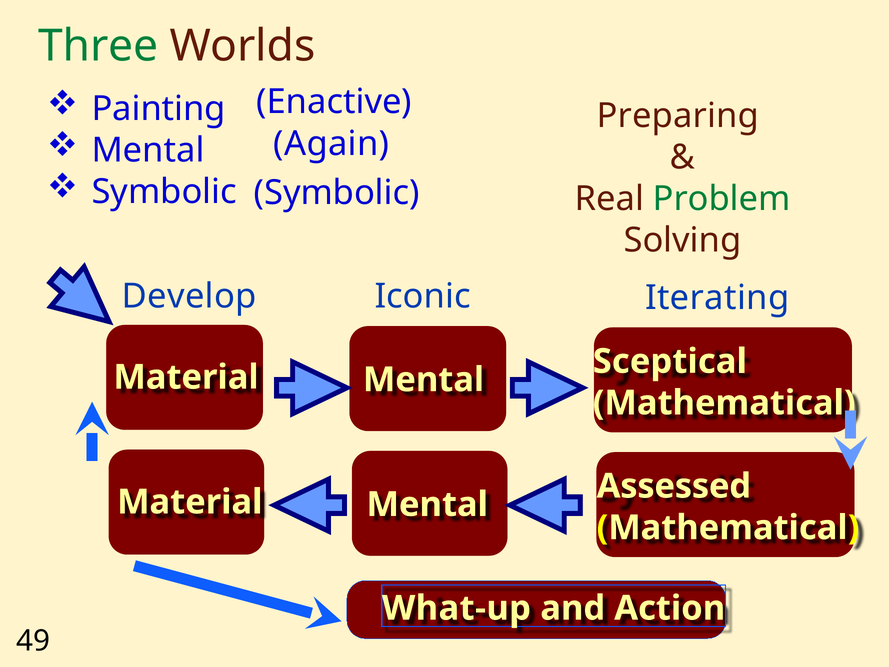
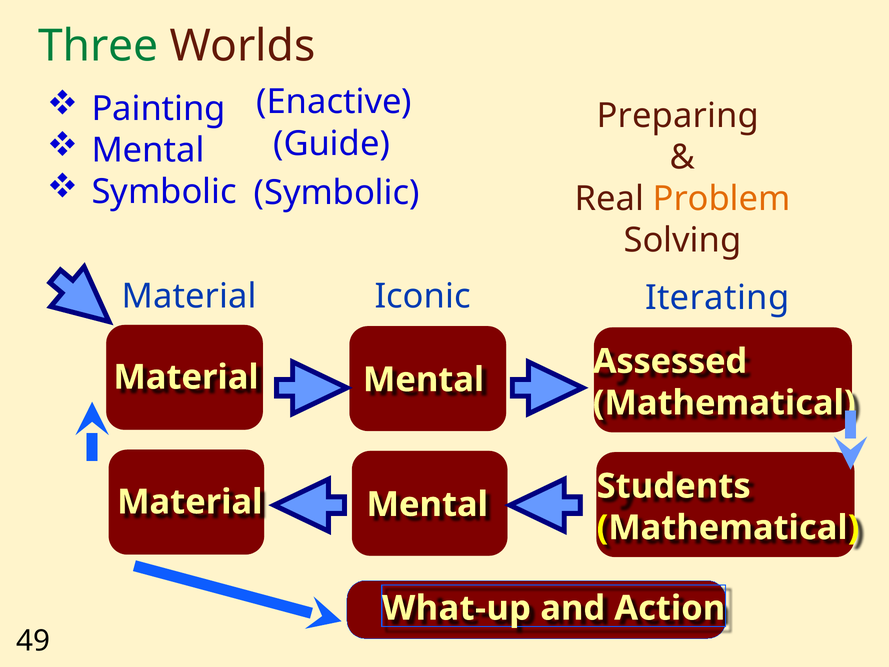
Again: Again -> Guide (332, 144)
Problem colour: green -> orange (722, 199)
Develop: Develop -> Material (189, 296)
Sceptical: Sceptical -> Assessed (670, 361)
Assessed: Assessed -> Students (674, 486)
